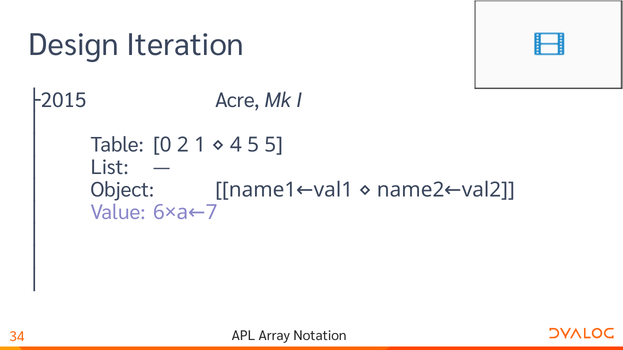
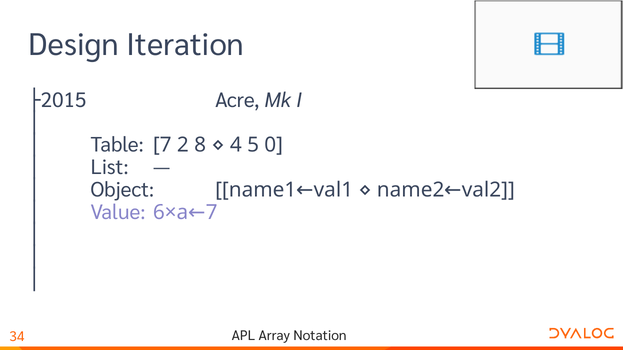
Table 0: 0 -> 7 (162, 145)
1: 1 -> 8 (200, 145)
5 5: 5 -> 0 (274, 145)
